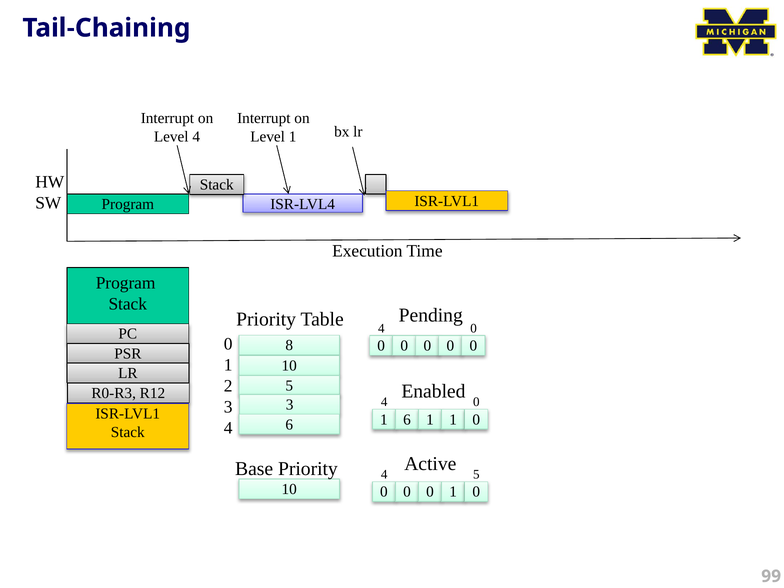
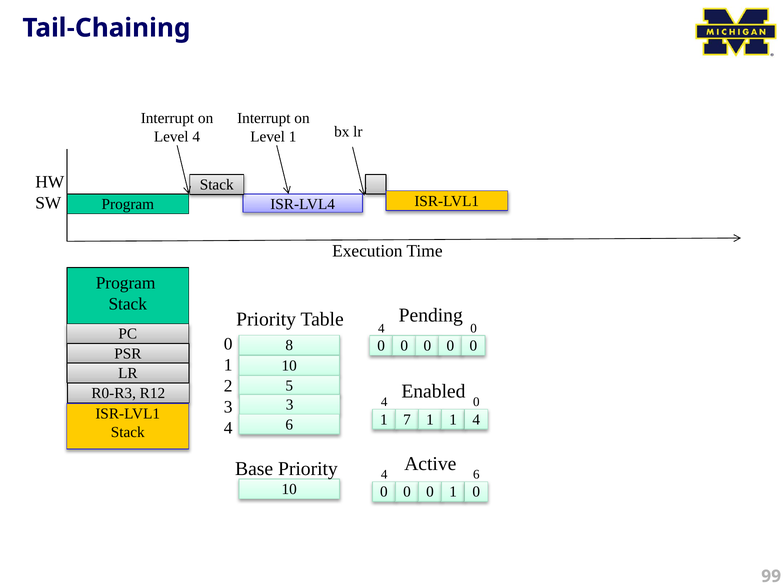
1 6: 6 -> 7 (407, 420)
1 1 0: 0 -> 4 (476, 420)
4 5: 5 -> 6 (476, 475)
